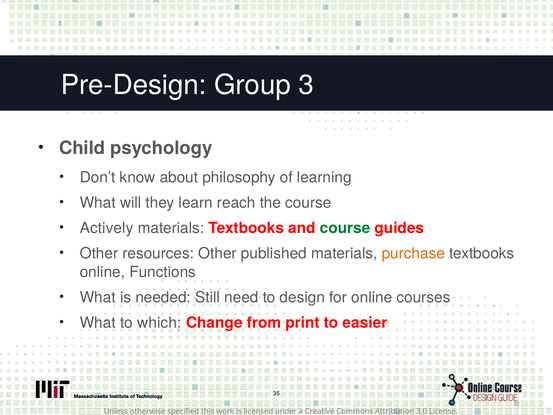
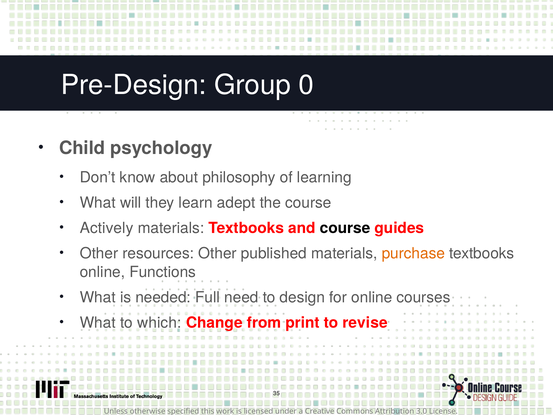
3: 3 -> 0 (306, 85)
reach: reach -> adept (236, 203)
course colour: green -> black (345, 228)
Still: Still -> Full (208, 297)
easier: easier -> revise (365, 323)
